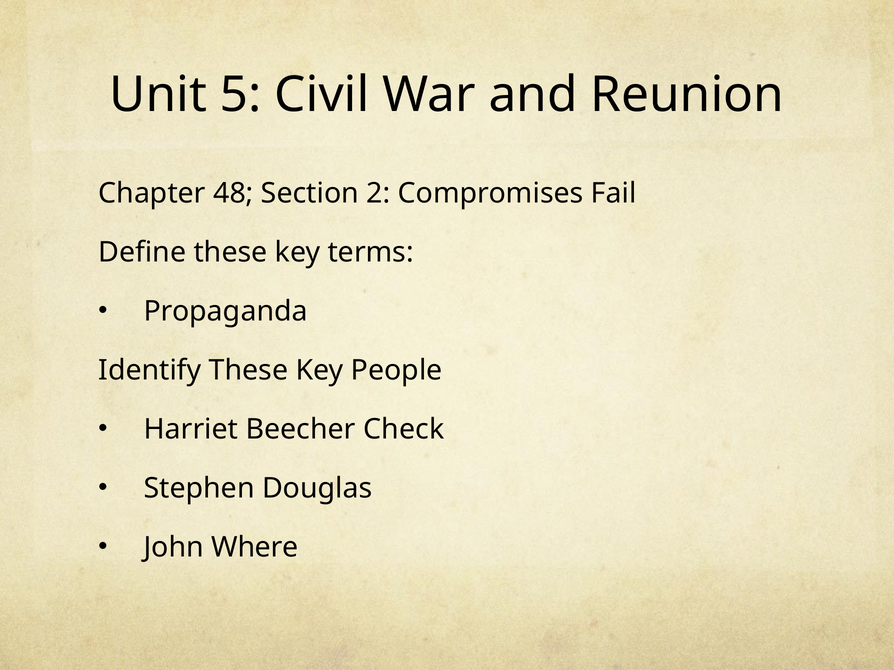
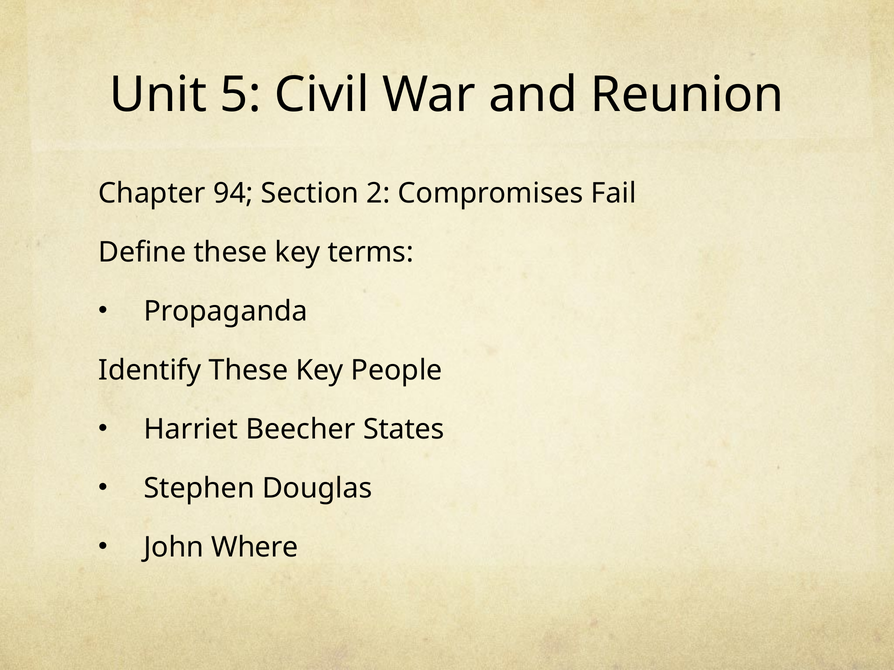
48: 48 -> 94 (233, 193)
Check: Check -> States (404, 430)
